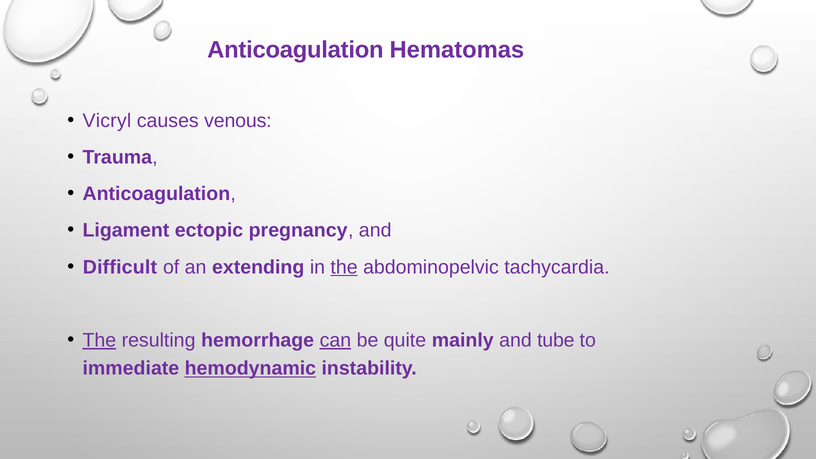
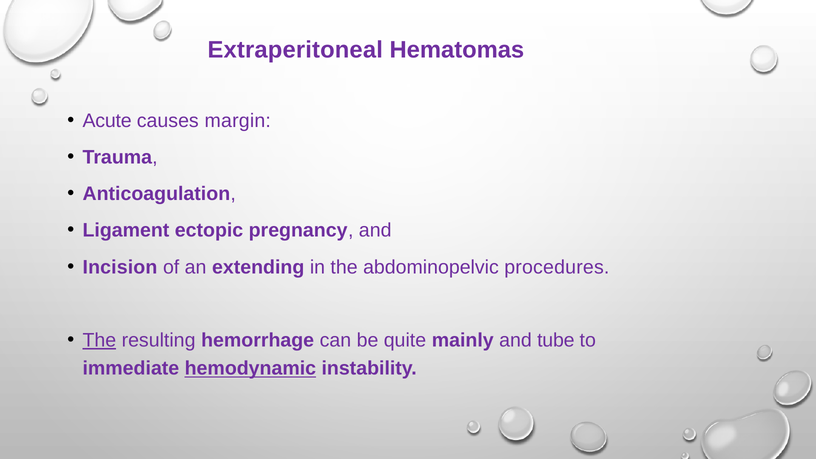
Anticoagulation: Anticoagulation -> Extraperitoneal (295, 50)
Vicryl: Vicryl -> Acute (107, 121)
venous: venous -> margin (238, 121)
Difficult: Difficult -> Incision (120, 267)
the underline: present -> none (344, 267)
tachycardia: tachycardia -> procedures (557, 267)
can underline: present -> none (335, 340)
